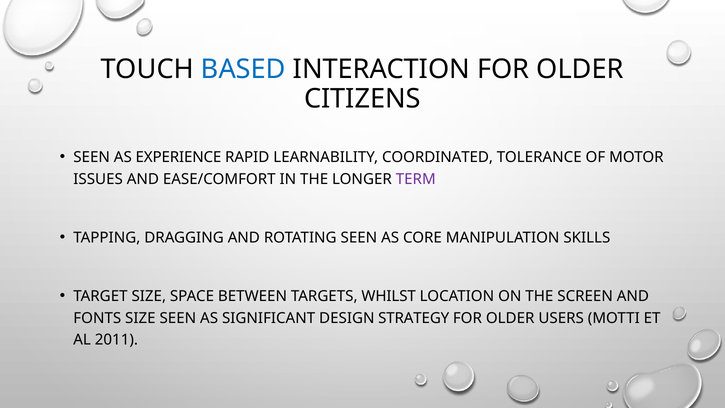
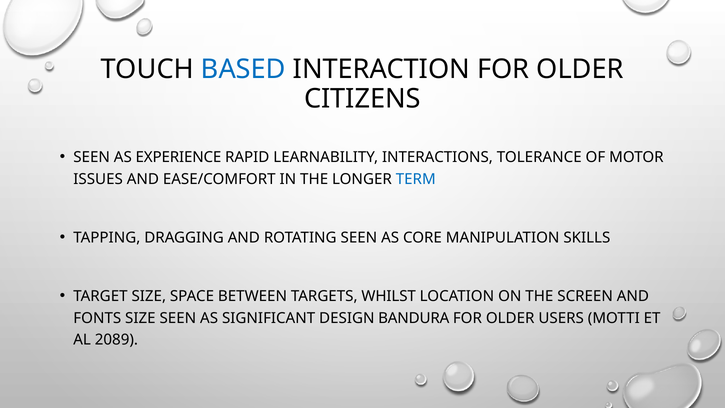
COORDINATED: COORDINATED -> INTERACTIONS (437, 157)
TERM colour: purple -> blue (416, 179)
STRATEGY: STRATEGY -> BANDURA (414, 318)
2011: 2011 -> 2089 (116, 340)
